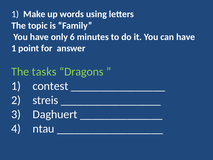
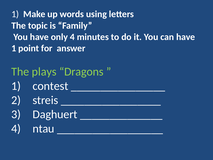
only 6: 6 -> 4 (72, 37)
tasks: tasks -> plays (44, 72)
